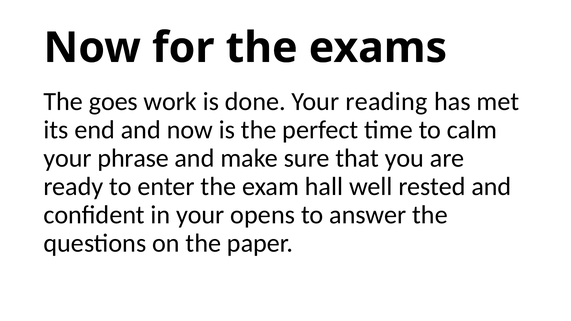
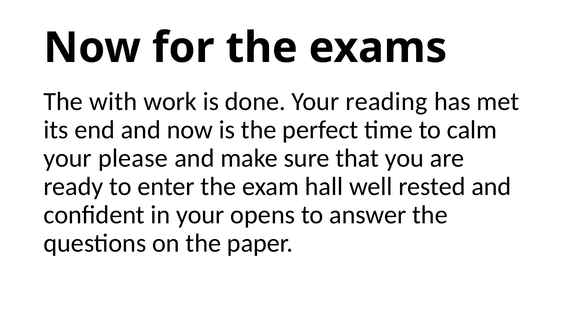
goes: goes -> with (113, 102)
phrase: phrase -> please (133, 158)
